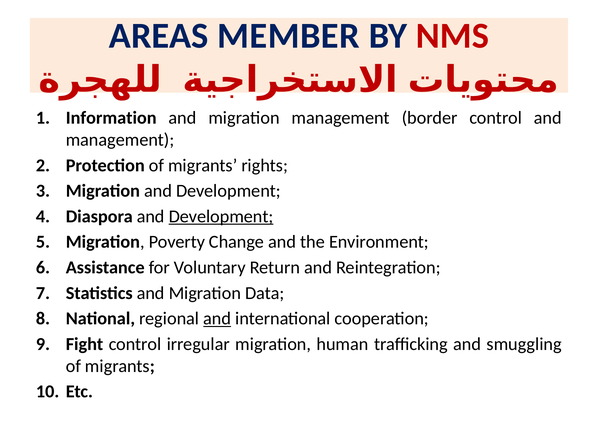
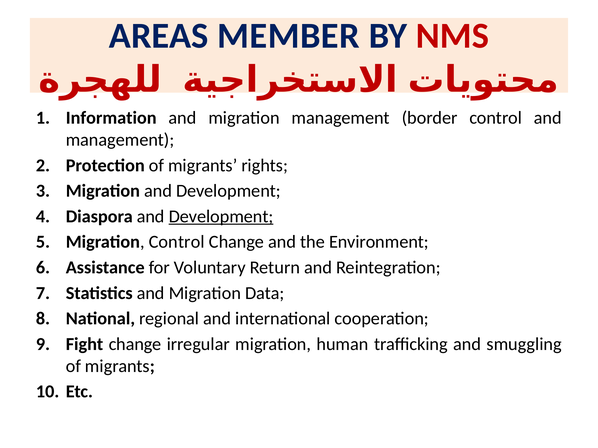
Migration Poverty: Poverty -> Control (177, 242)
and underline: present -> none (217, 319)
Fight control: control -> change (135, 344)
